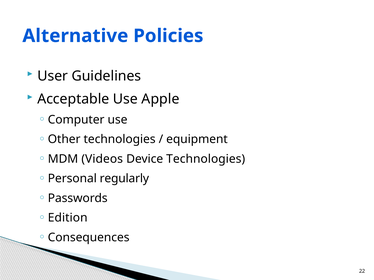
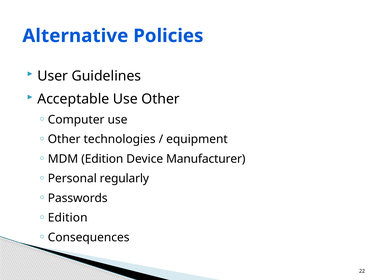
Use Apple: Apple -> Other (161, 99)
MDM Videos: Videos -> Edition (102, 159)
Device Technologies: Technologies -> Manufacturer (206, 159)
